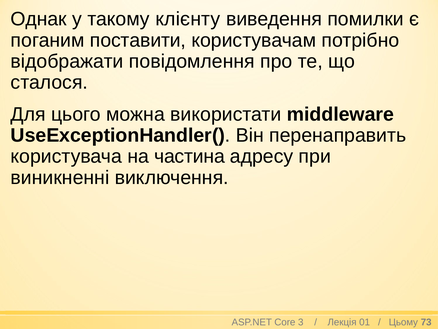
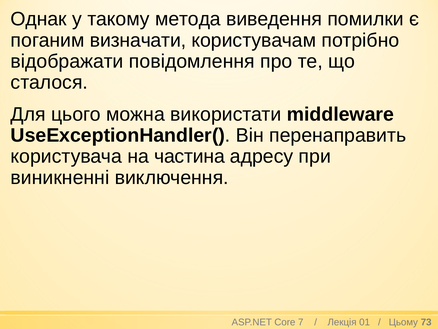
клієнту: клієнту -> метода (188, 19)
поставити: поставити -> визначати (138, 40)
3: 3 -> 7 (301, 322)
